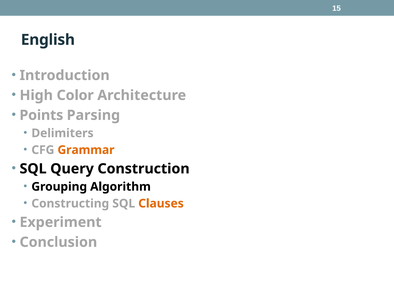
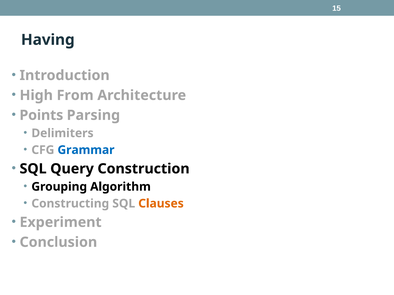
English: English -> Having (48, 40)
Color: Color -> From (75, 95)
Grammar colour: orange -> blue (86, 150)
